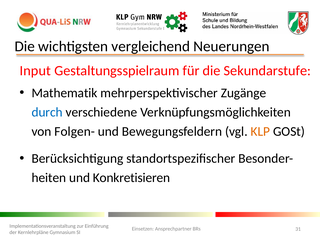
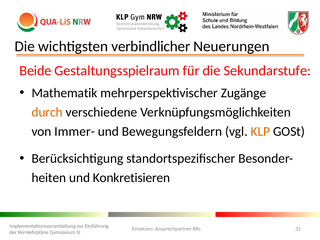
vergleichend: vergleichend -> verbindlicher (151, 46)
Input: Input -> Beide (35, 71)
durch colour: blue -> orange (47, 112)
Folgen-: Folgen- -> Immer- (75, 131)
